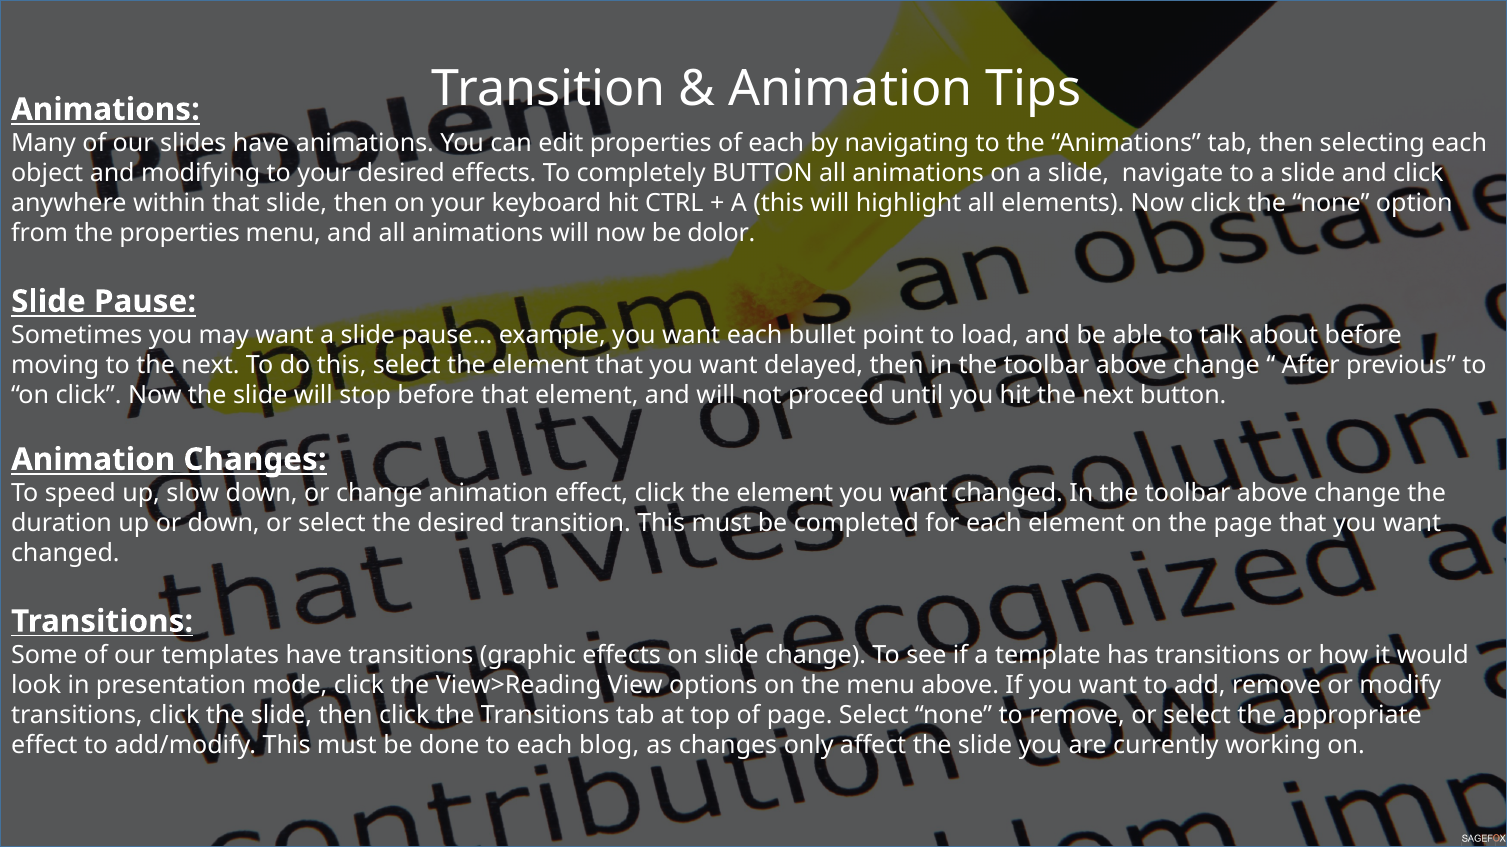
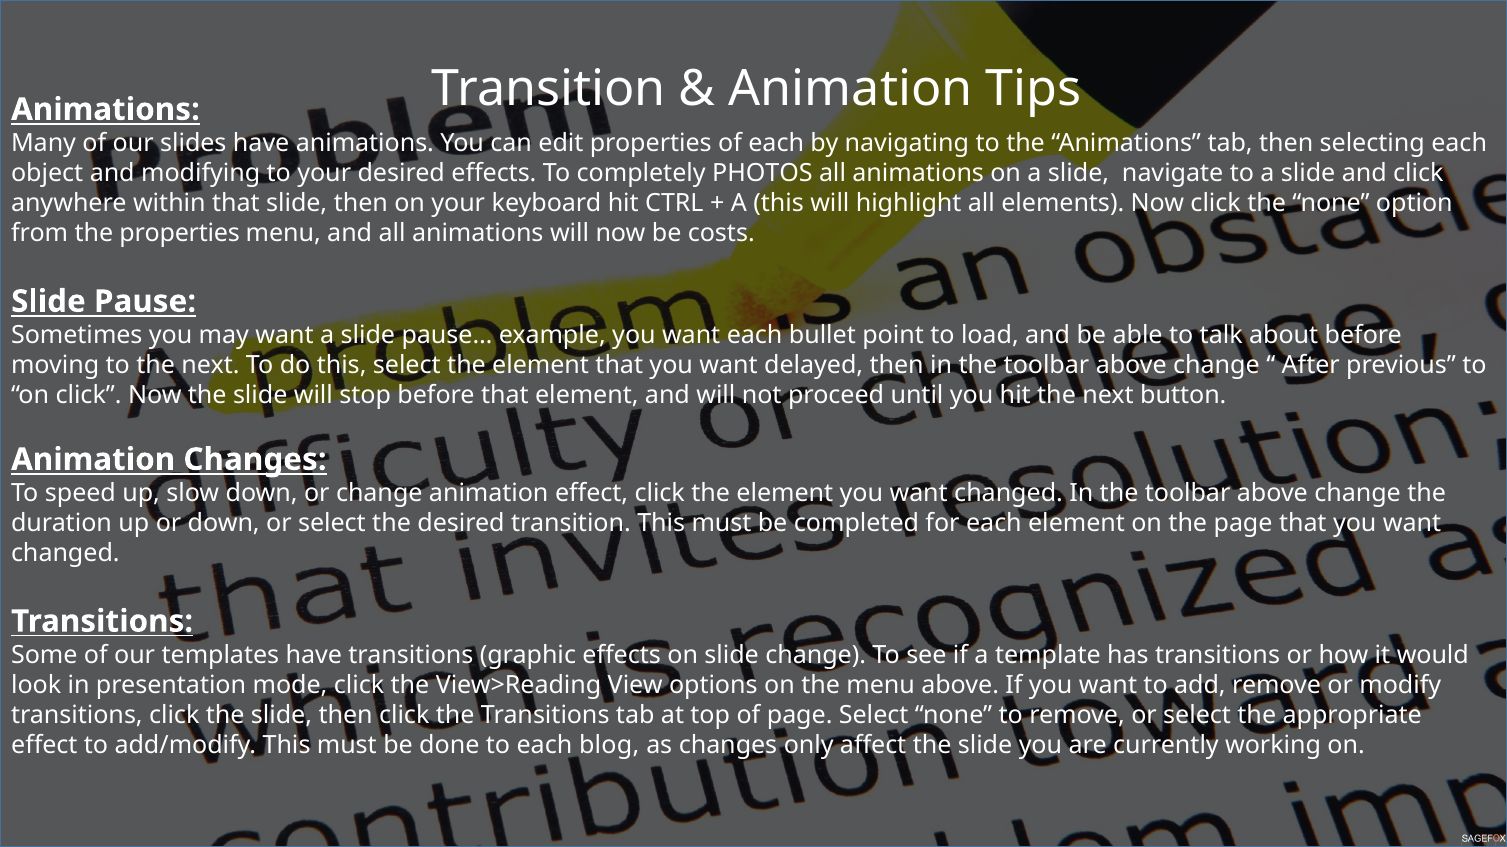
completely BUTTON: BUTTON -> PHOTOS (762, 173)
dolor: dolor -> costs (721, 233)
